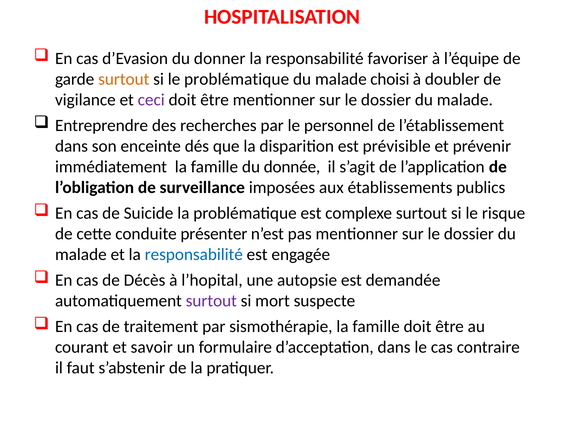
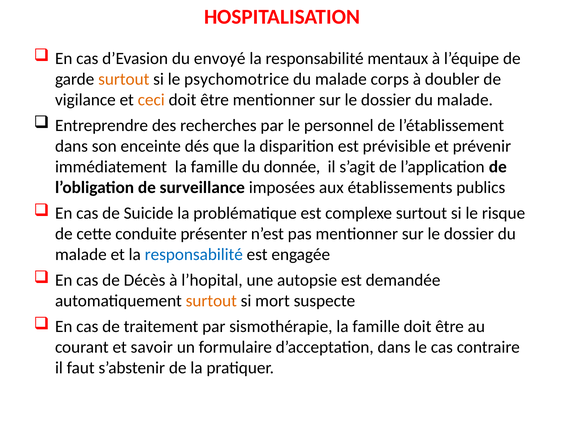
donner: donner -> envoyé (220, 58)
favoriser: favoriser -> mentaux (398, 58)
le problématique: problématique -> psychomotrice (237, 79)
choisi: choisi -> corps (390, 79)
ceci colour: purple -> orange (151, 100)
surtout colour: purple -> orange (211, 301)
